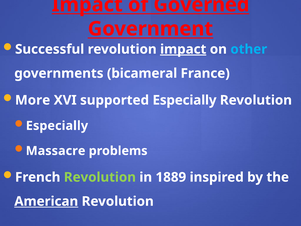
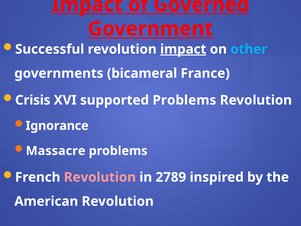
More: More -> Crisis (33, 100)
supported Especially: Especially -> Problems (184, 100)
Especially: Especially -> Ignorance (57, 126)
Revolution colour: light green -> pink (100, 177)
1889: 1889 -> 2789 (171, 177)
American underline: present -> none (46, 201)
